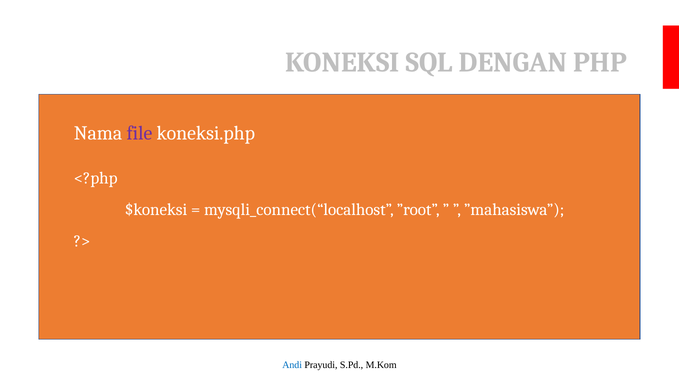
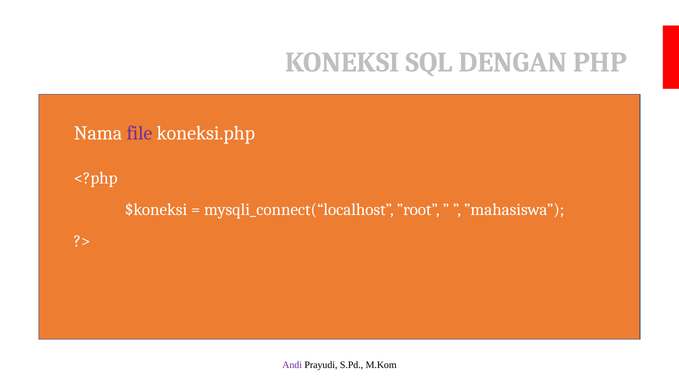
Andi colour: blue -> purple (292, 365)
